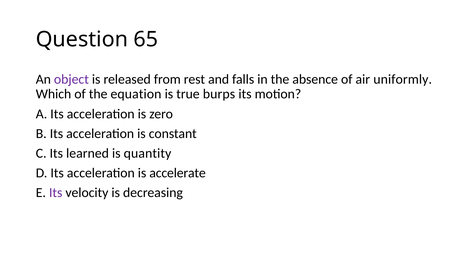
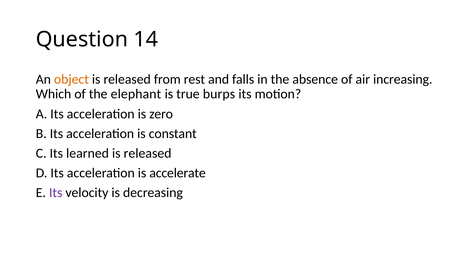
65: 65 -> 14 (146, 39)
object colour: purple -> orange (71, 79)
uniformly: uniformly -> increasing (403, 79)
equation: equation -> elephant (136, 94)
quantity: quantity -> released (148, 153)
